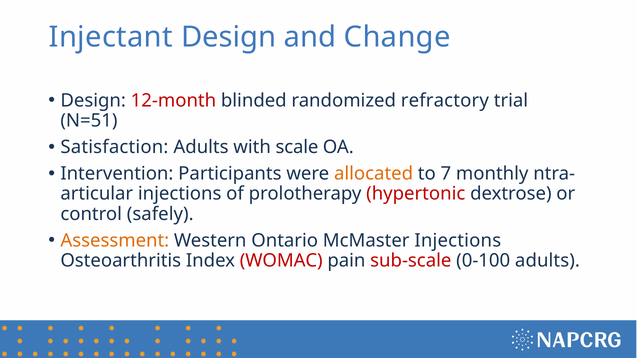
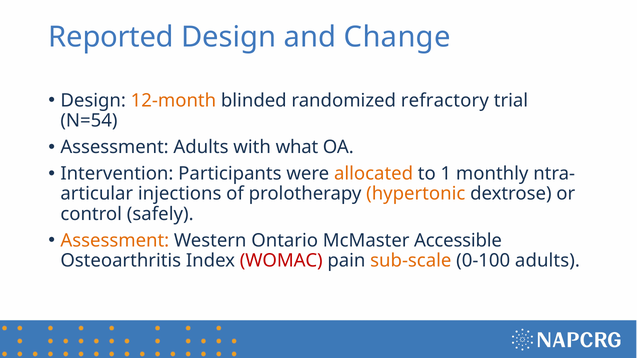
Injectant: Injectant -> Reported (111, 37)
12-month colour: red -> orange (173, 100)
N=51: N=51 -> N=54 (89, 121)
Satisfaction: Satisfaction -> Assessment (115, 147)
scale: scale -> what (297, 147)
7: 7 -> 1 (446, 174)
hypertonic colour: red -> orange (416, 194)
McMaster Injections: Injections -> Accessible (458, 241)
sub-scale colour: red -> orange (411, 261)
